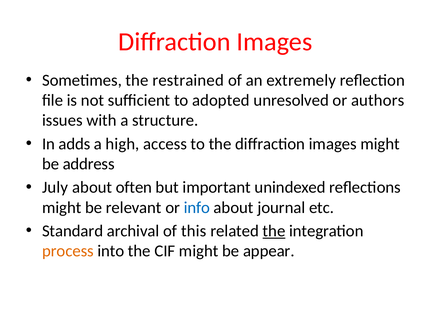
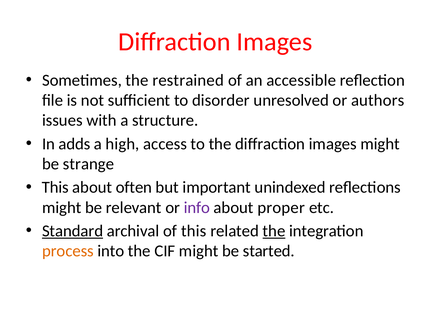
extremely: extremely -> accessible (301, 80)
adopted: adopted -> disorder (221, 100)
address: address -> strange (89, 164)
July: July -> This (55, 188)
info colour: blue -> purple (197, 208)
journal: journal -> proper (281, 208)
Standard underline: none -> present (73, 231)
appear: appear -> started (269, 251)
